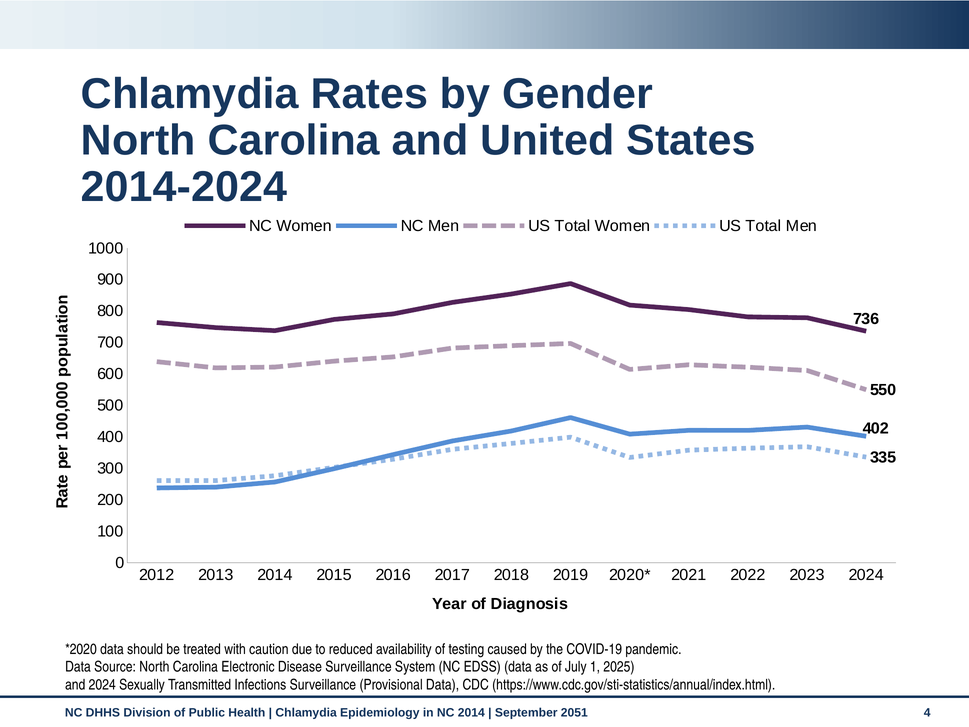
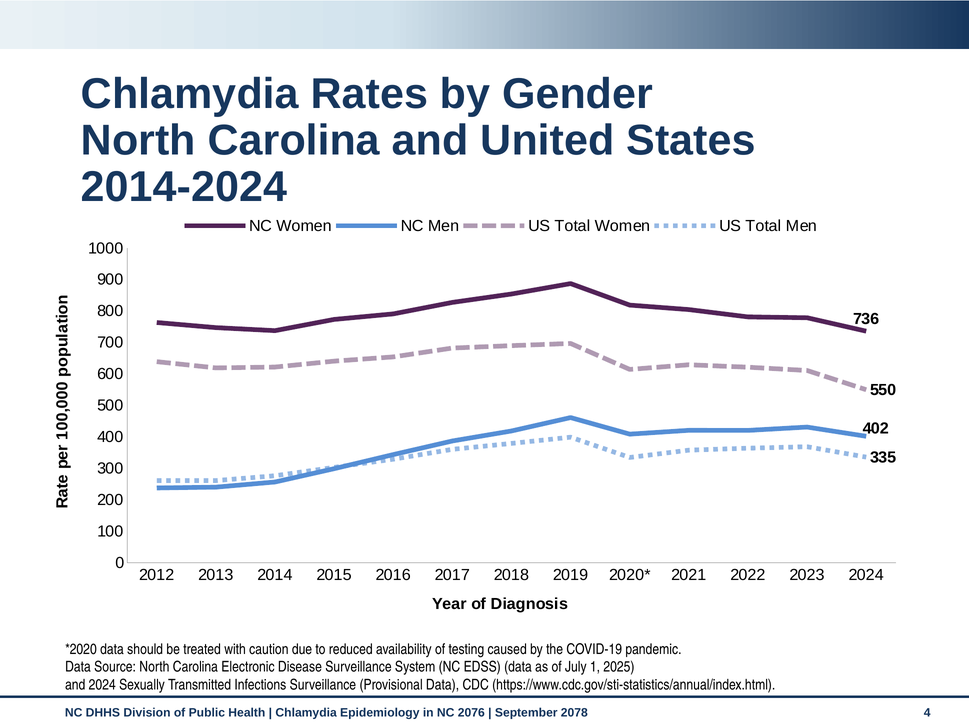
NC 2014: 2014 -> 2076 (471, 713)
2051: 2051 -> 2078 (574, 713)
